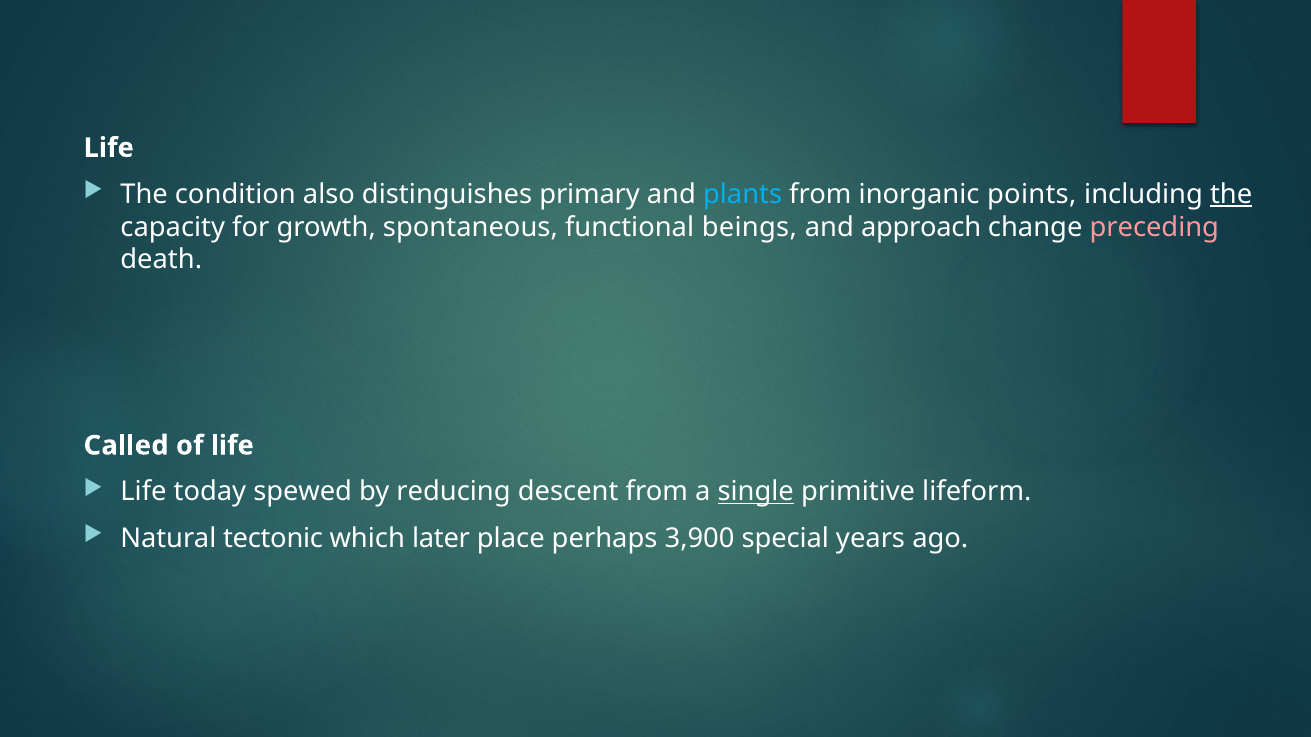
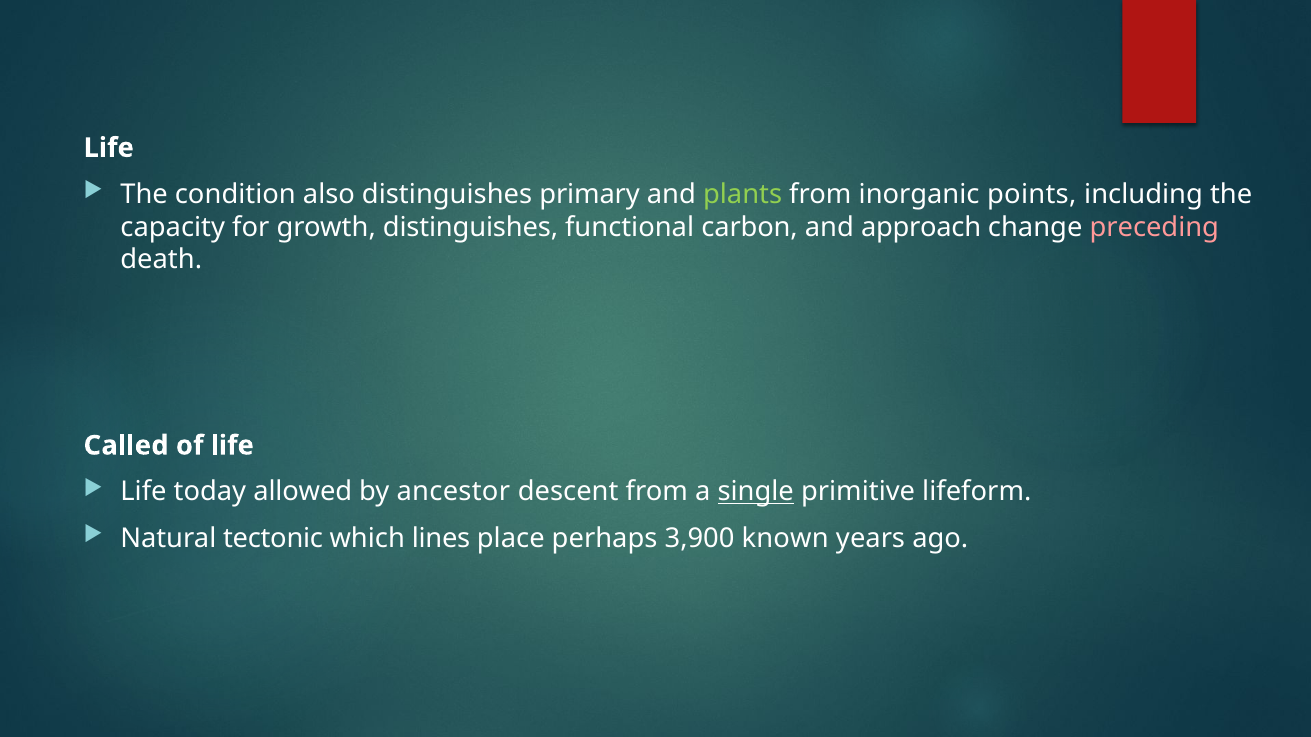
plants colour: light blue -> light green (743, 194)
the underline: present -> none (1231, 194)
growth spontaneous: spontaneous -> distinguishes (471, 227)
beings: beings -> carbon (750, 227)
spewed: spewed -> allowed (303, 492)
reducing: reducing -> ancestor (453, 492)
later: later -> lines (441, 539)
special: special -> known (785, 539)
